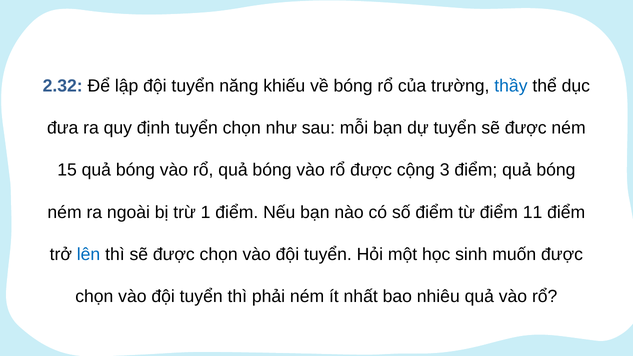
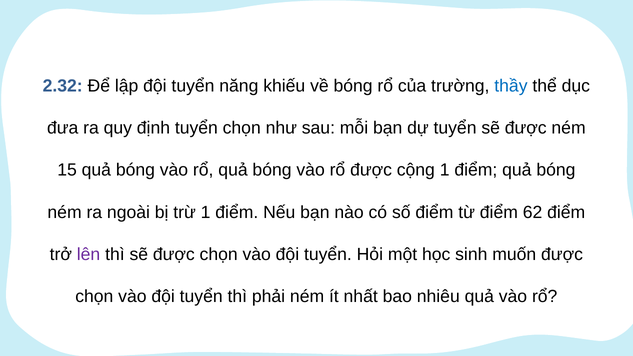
cộng 3: 3 -> 1 (445, 170)
11: 11 -> 62 (533, 212)
lên colour: blue -> purple (89, 255)
